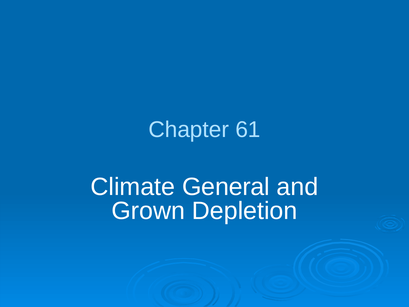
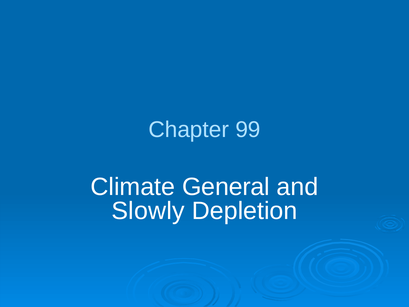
61: 61 -> 99 (248, 129)
Grown: Grown -> Slowly (148, 211)
